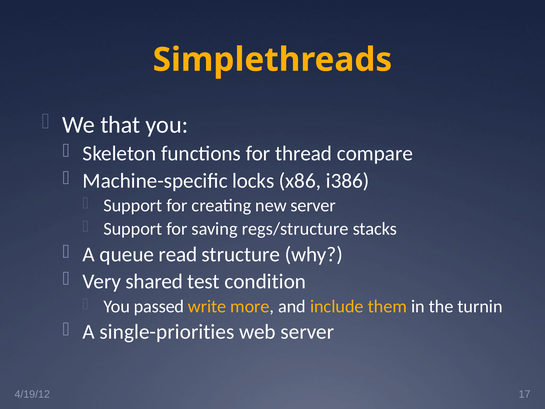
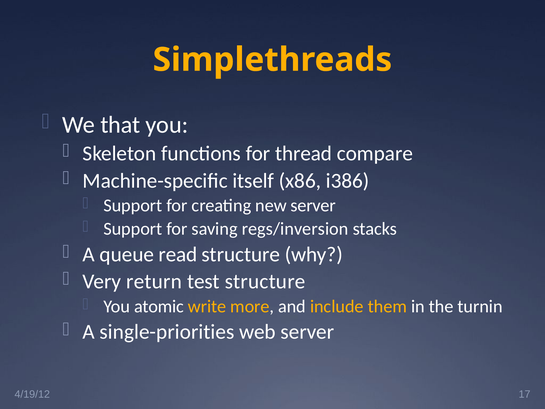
locks: locks -> itself (253, 181)
regs/structure: regs/structure -> regs/inversion (295, 229)
shared: shared -> return (154, 281)
test condition: condition -> structure (265, 281)
passed: passed -> atomic (159, 306)
